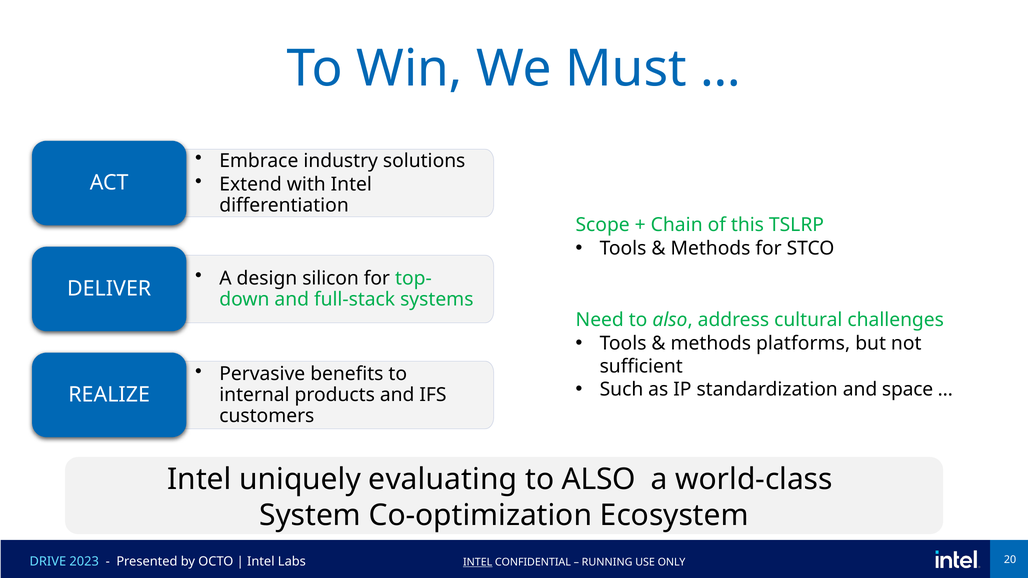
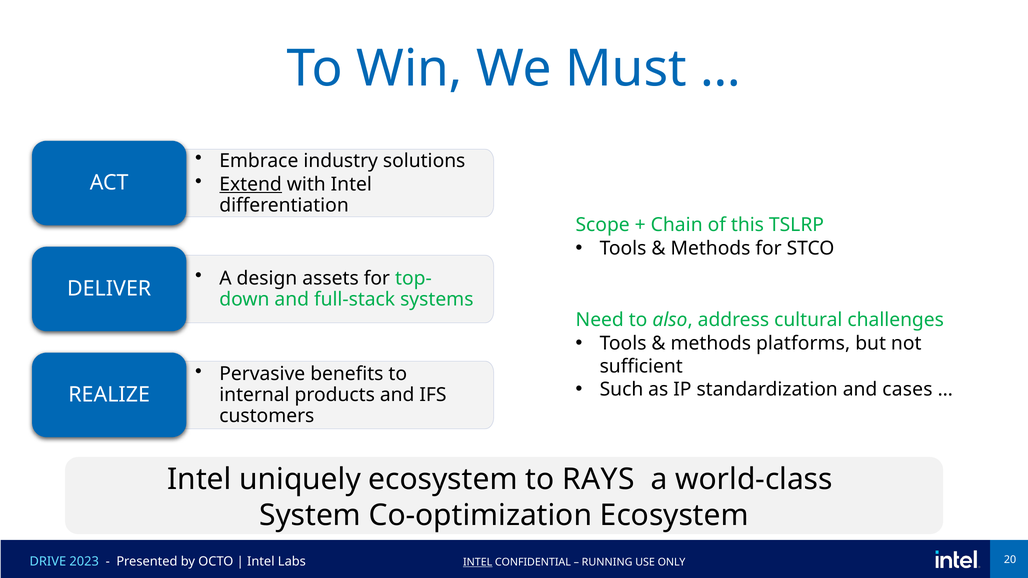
Extend underline: none -> present (251, 184)
silicon: silicon -> assets (331, 279)
space: space -> cases (907, 390)
uniquely evaluating: evaluating -> ecosystem (443, 480)
ALSO: ALSO -> RAYS (598, 480)
